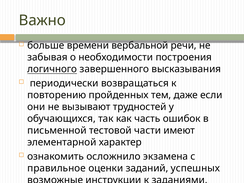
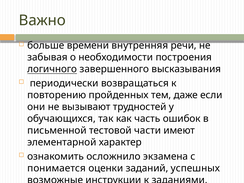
вербальной: вербальной -> внутренняя (140, 45)
правильное: правильное -> понимается (57, 168)
